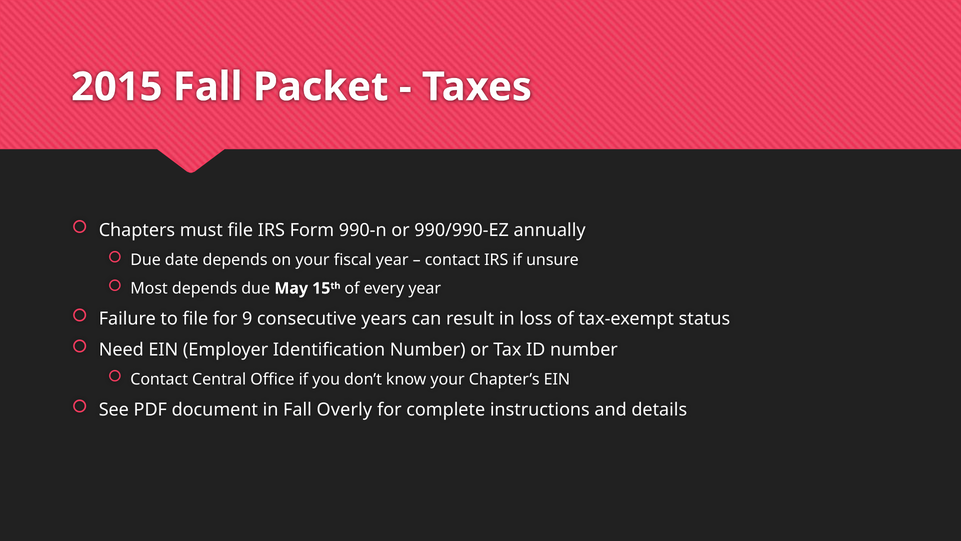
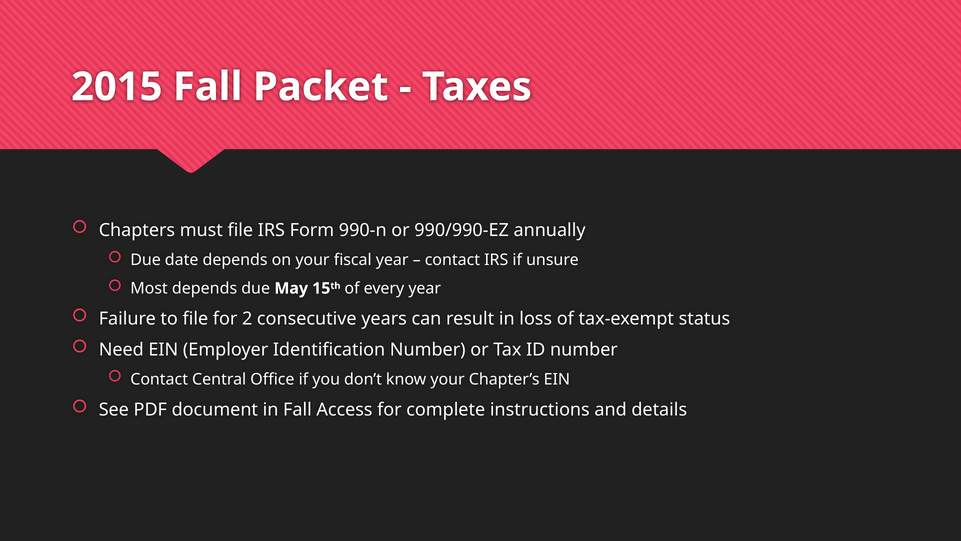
9: 9 -> 2 (247, 318)
Overly: Overly -> Access (344, 409)
